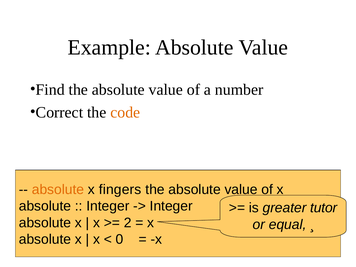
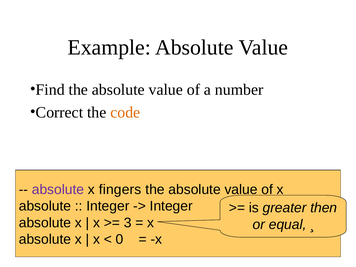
absolute colour: orange -> purple (58, 189)
tutor: tutor -> then (324, 208)
2: 2 -> 3 (128, 223)
